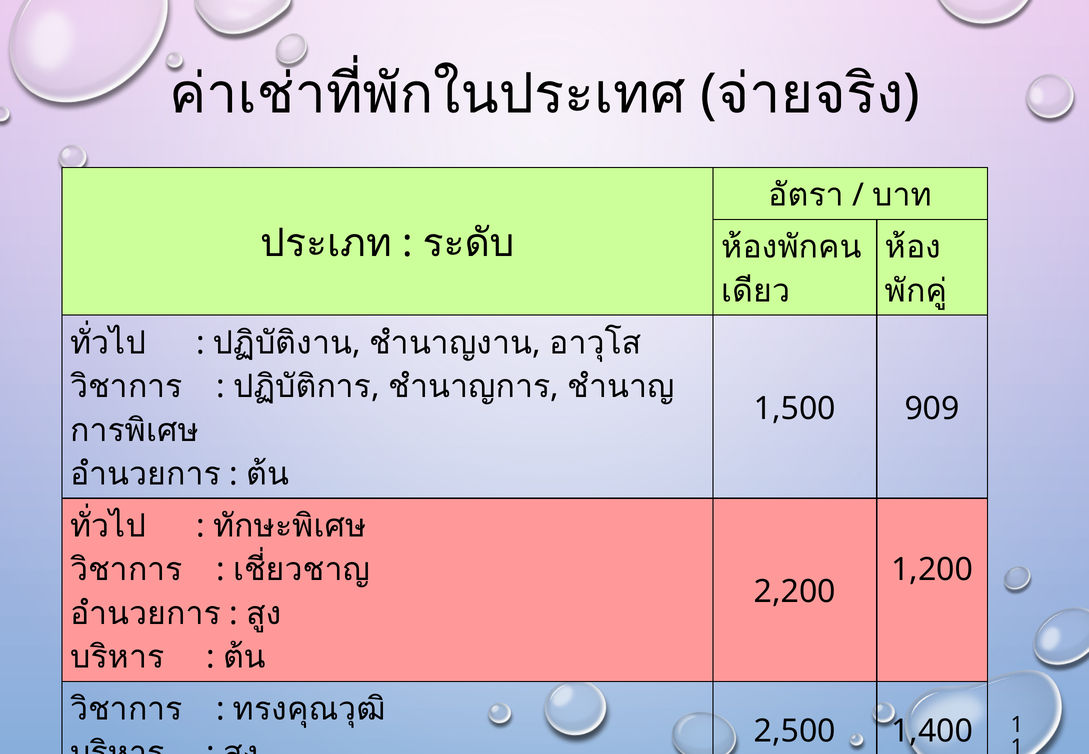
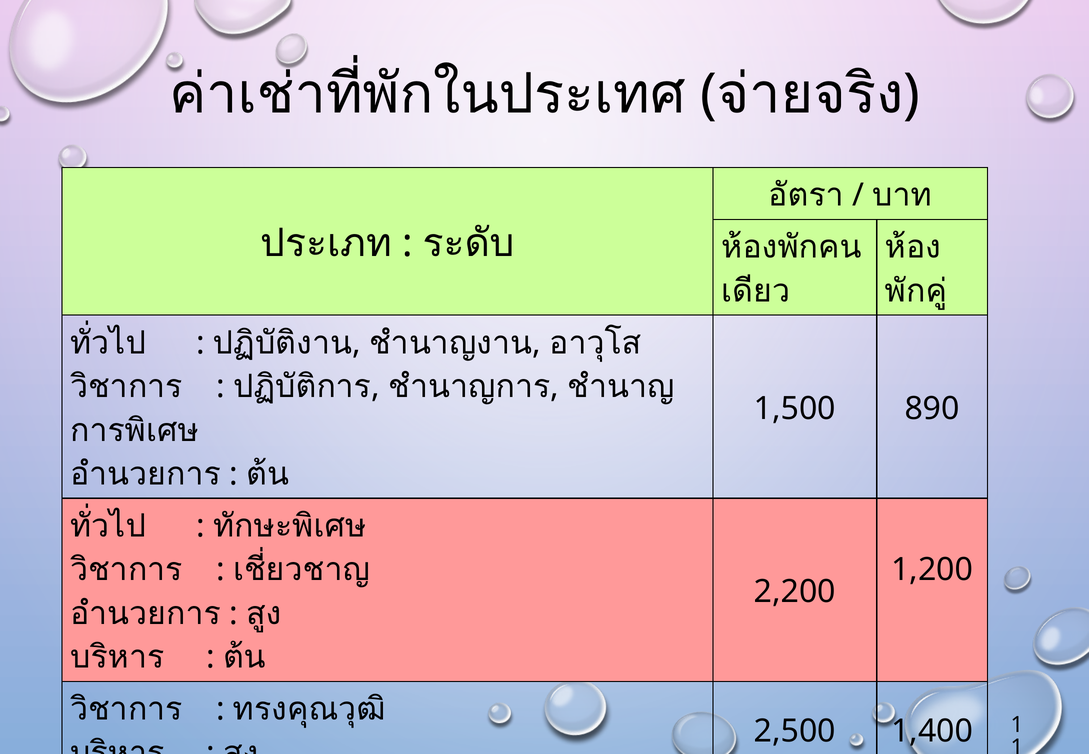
909: 909 -> 890 (932, 409)
